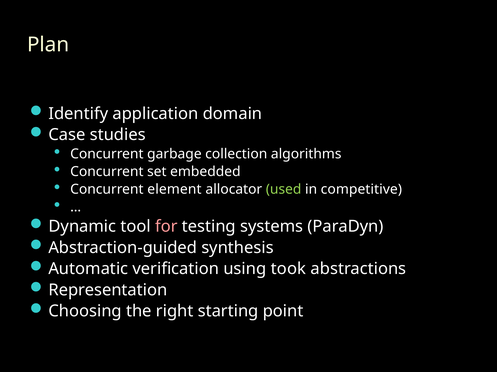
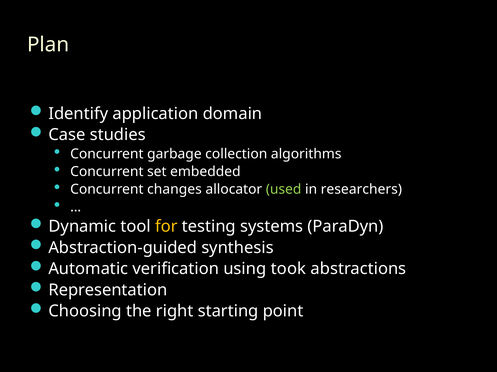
element: element -> changes (174, 190)
competitive: competitive -> researchers (361, 190)
for colour: pink -> yellow (166, 227)
